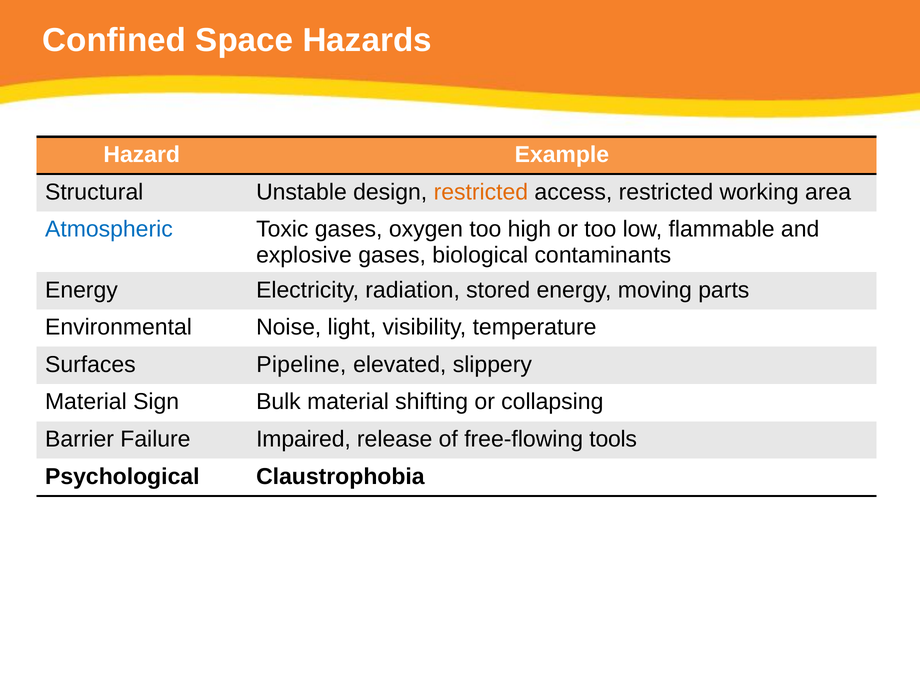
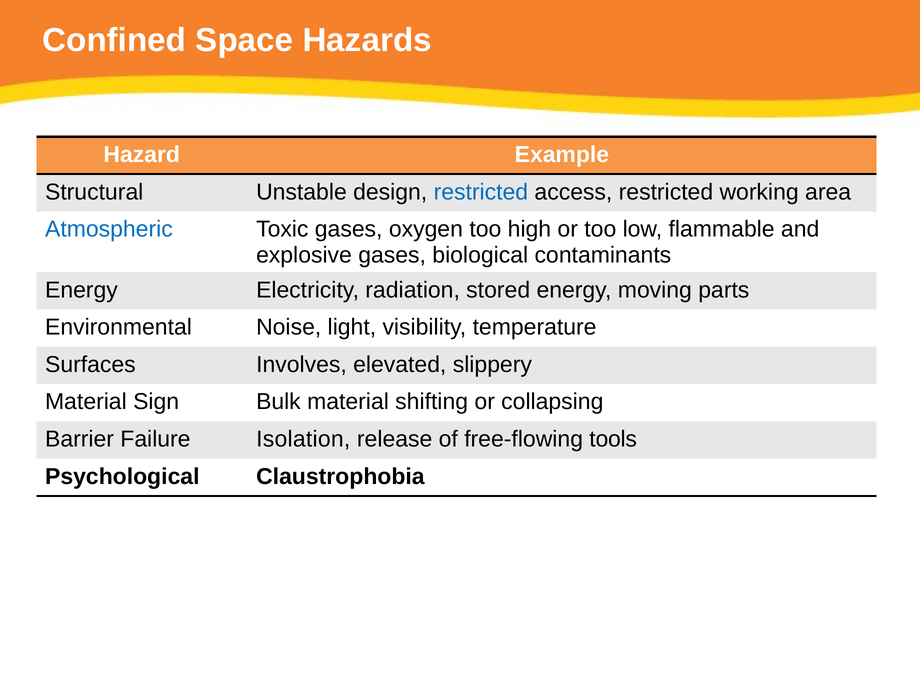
restricted colour: orange -> blue (481, 192)
Pipeline: Pipeline -> Involves (301, 365)
Impaired: Impaired -> Isolation (303, 439)
